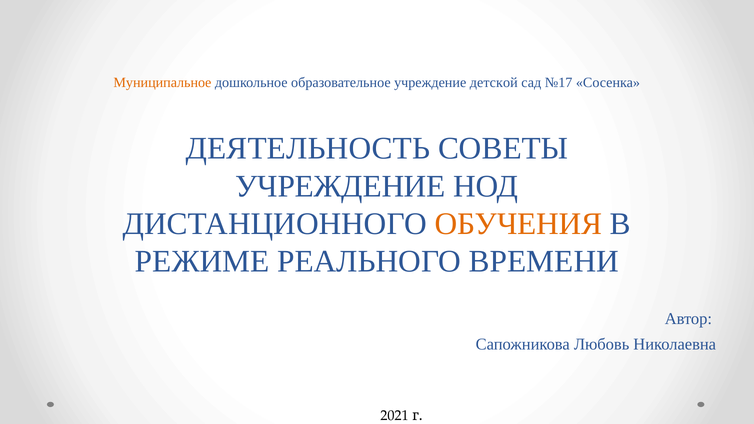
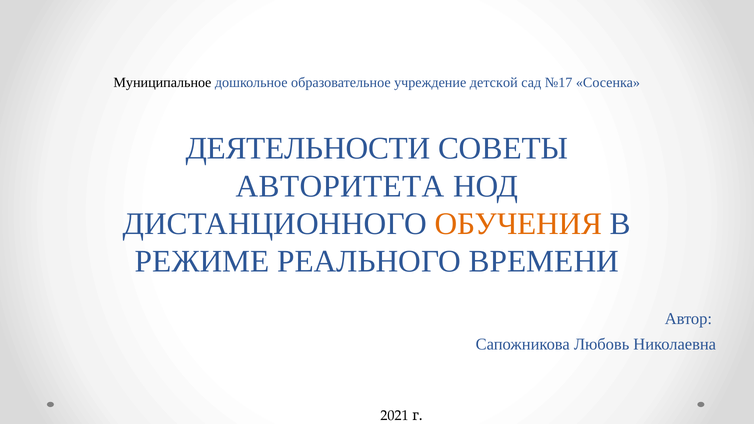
Муниципальное colour: orange -> black (162, 82)
ДЕЯТЕЛЬНОСТЬ: ДЕЯТЕЛЬНОСТЬ -> ДЕЯТЕЛЬНОСТИ (308, 149)
УЧРЕЖДЕНИЕ: УЧРЕЖДЕНИЕ -> АВТОРИТЕТА (340, 186)
